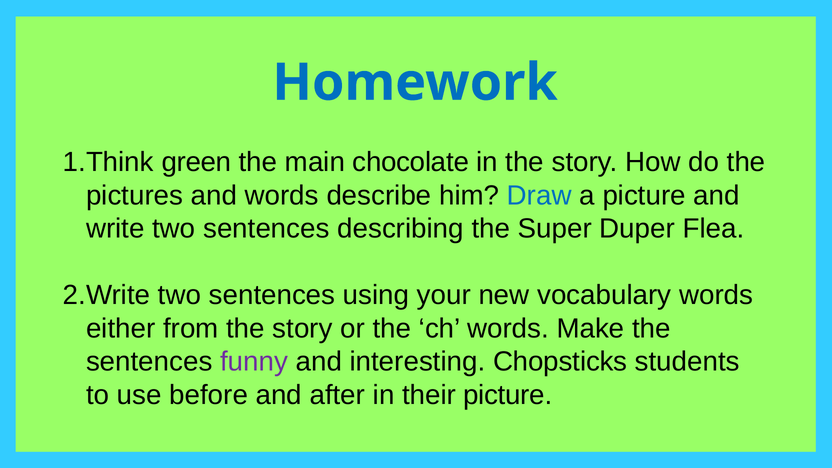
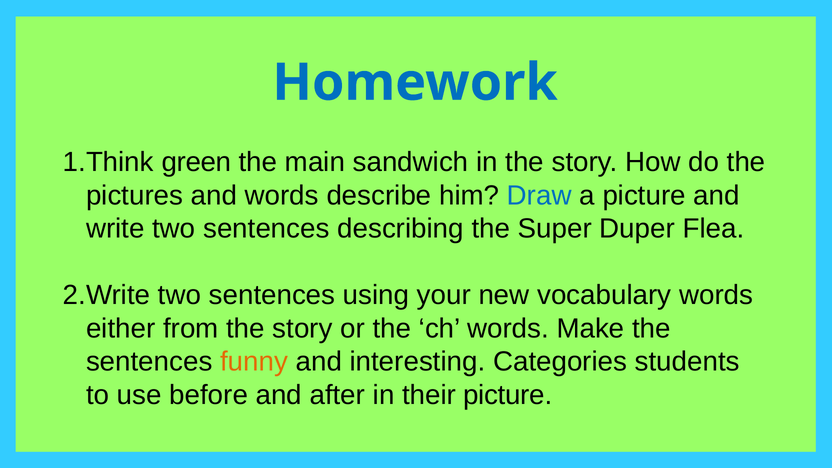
chocolate: chocolate -> sandwich (411, 162)
funny colour: purple -> orange (254, 362)
Chopsticks: Chopsticks -> Categories (560, 362)
